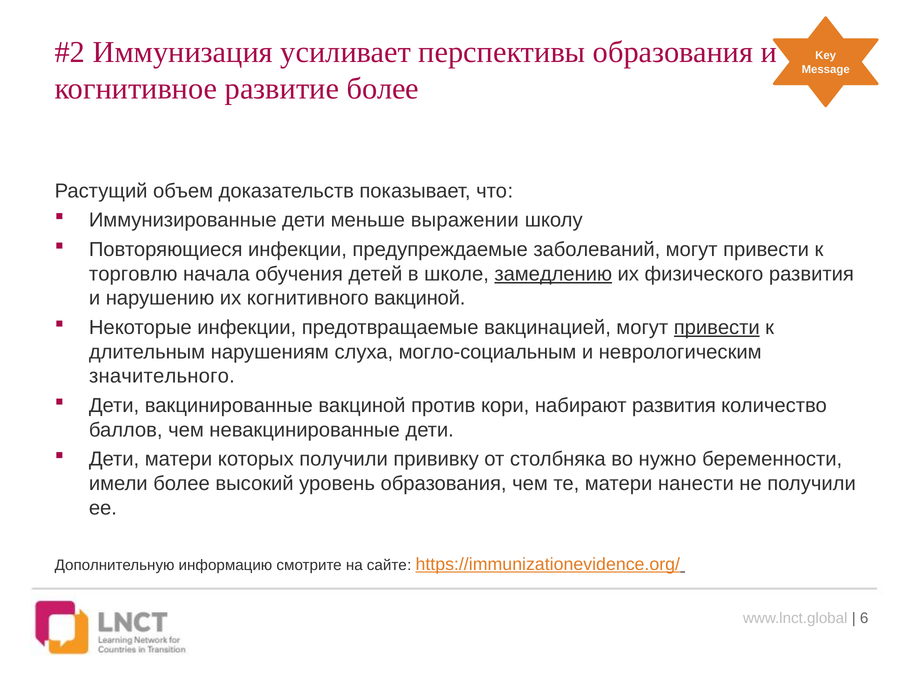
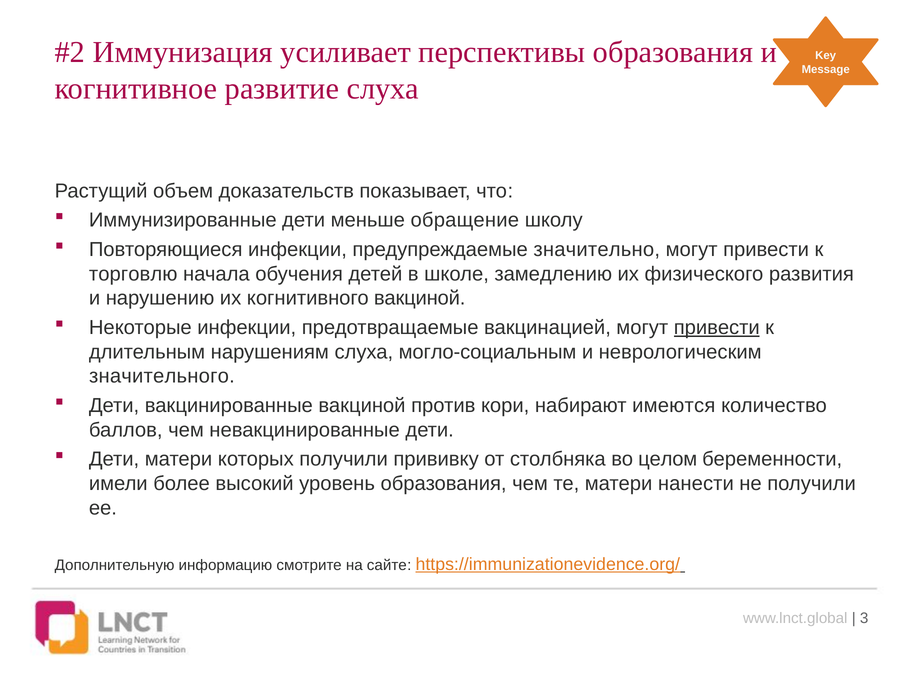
развитие более: более -> слуха (383, 89)
выражении: выражении -> обращение (465, 220)
заболеваний: заболеваний -> значительно (597, 250)
замедлению underline: present -> none (553, 274)
набирают развития: развития -> имеются (674, 406)
нужно: нужно -> целом (668, 459)
6: 6 -> 3 (864, 618)
